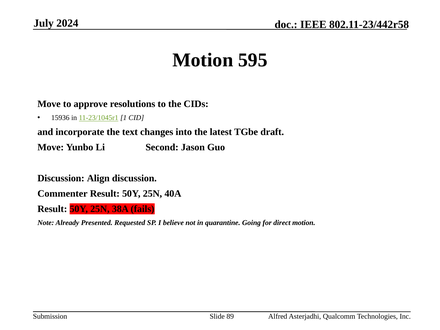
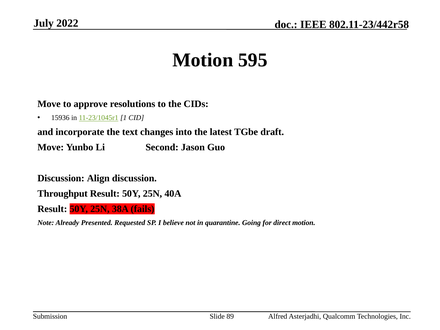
2024: 2024 -> 2022 (67, 23)
Commenter: Commenter -> Throughput (63, 194)
